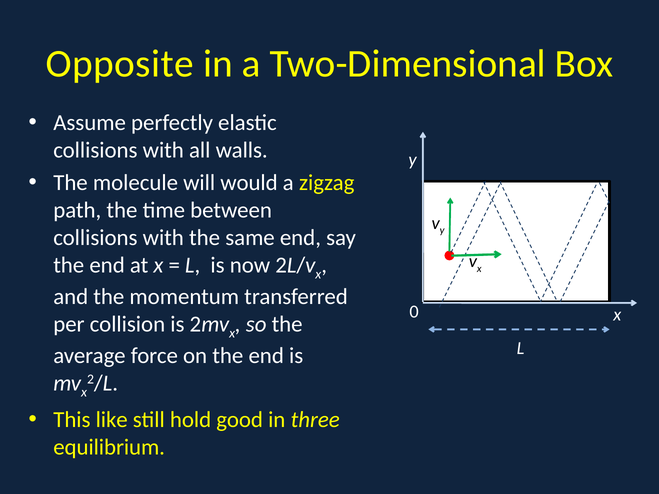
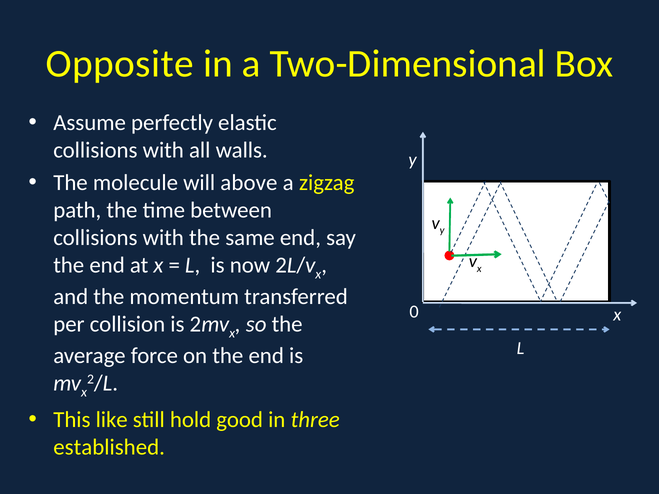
would: would -> above (249, 183)
equilibrium: equilibrium -> established (109, 447)
